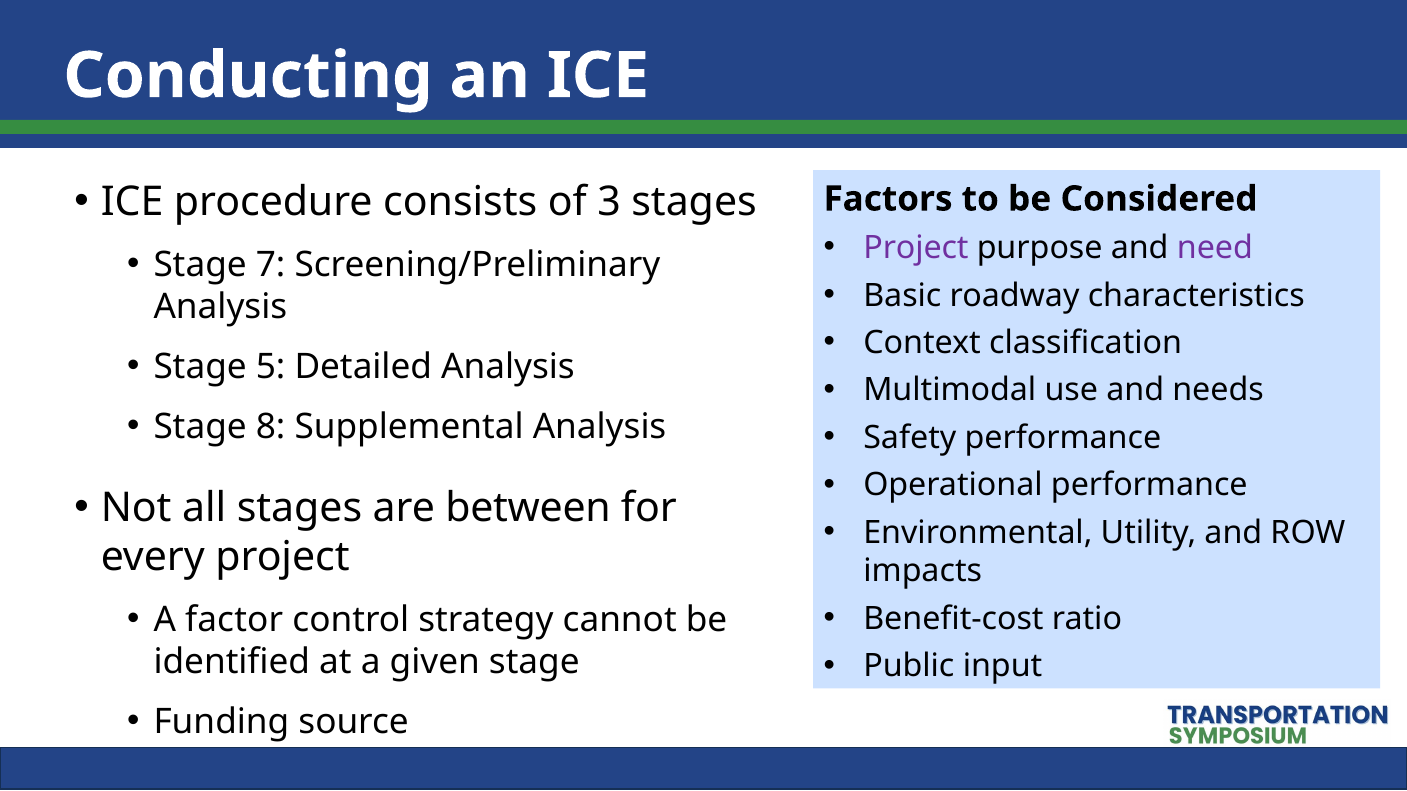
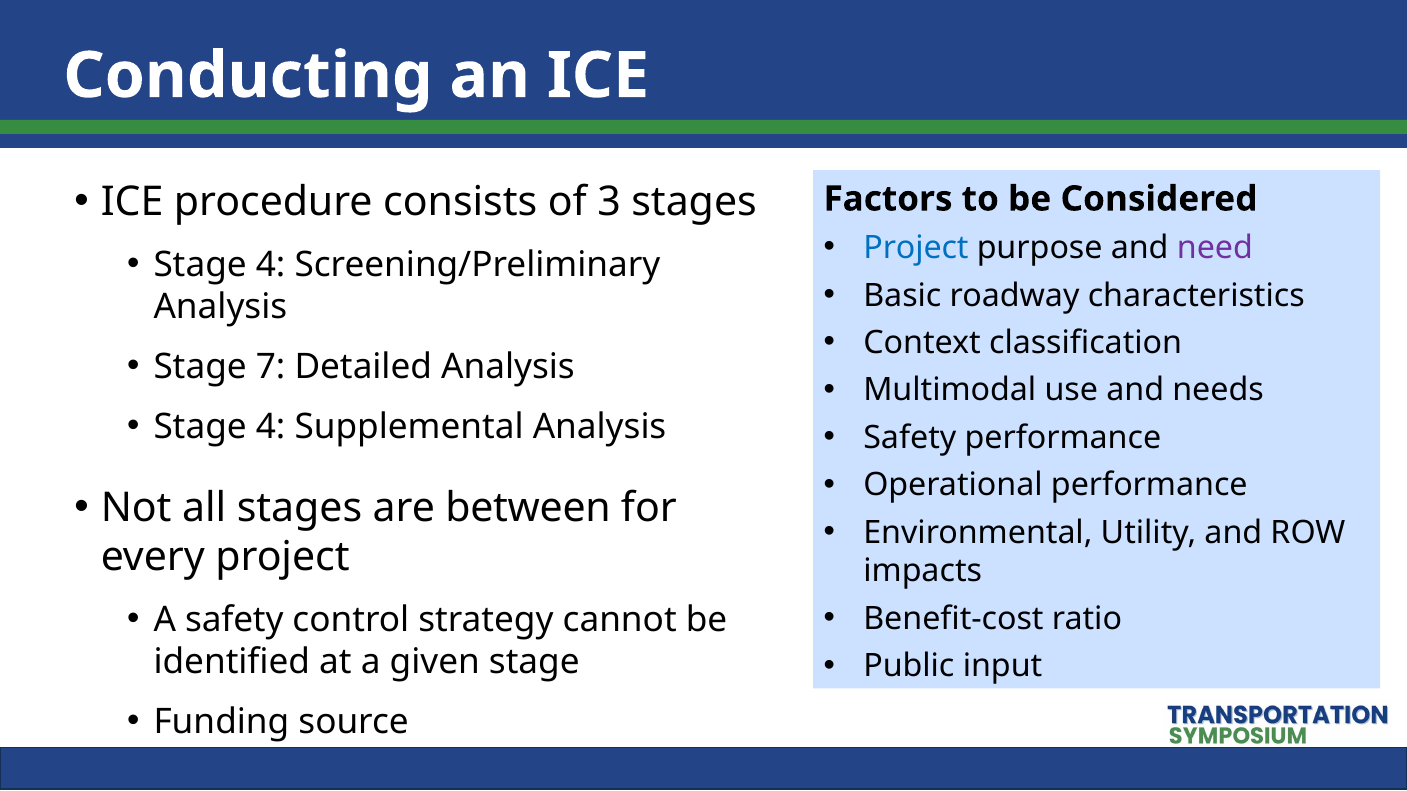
Project colour: purple -> blue (916, 248)
7: 7 -> 4 (271, 265)
5: 5 -> 7 (271, 367)
8: 8 -> 4 (271, 427)
A factor: factor -> safety (234, 620)
